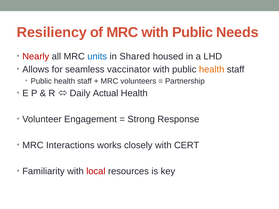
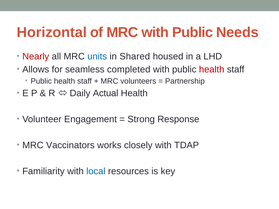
Resiliency: Resiliency -> Horizontal (52, 32)
vaccinator: vaccinator -> completed (129, 69)
health colour: orange -> red (212, 69)
Interactions: Interactions -> Vaccinators (70, 145)
CERT: CERT -> TDAP (187, 145)
local colour: red -> blue (96, 171)
